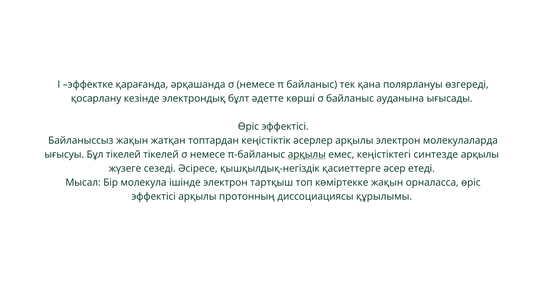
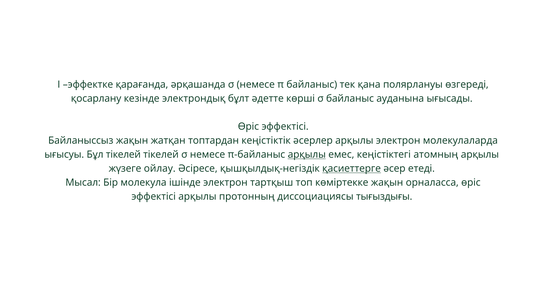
синтезде: синтезде -> атомның (436, 155)
сезеді: сезеді -> ойлау (160, 169)
қасиеттерге underline: none -> present (352, 169)
құрылымы: құрылымы -> тығыздығы (384, 197)
